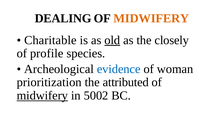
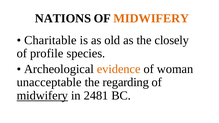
DEALING: DEALING -> NATIONS (63, 18)
old underline: present -> none (112, 40)
evidence colour: blue -> orange (119, 69)
prioritization: prioritization -> unacceptable (49, 82)
attributed: attributed -> regarding (126, 82)
5002: 5002 -> 2481 (96, 96)
